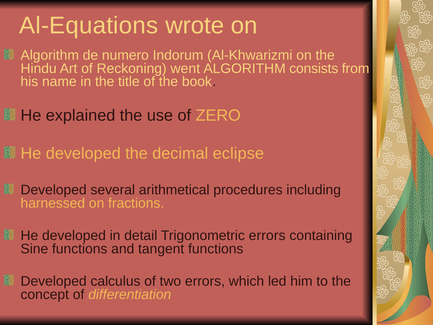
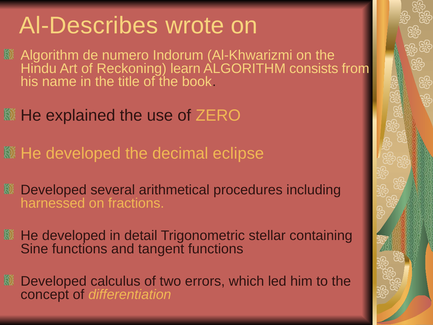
Al-Equations: Al-Equations -> Al-Describes (89, 25)
went: went -> learn (185, 68)
Trigonometric errors: errors -> stellar (267, 235)
